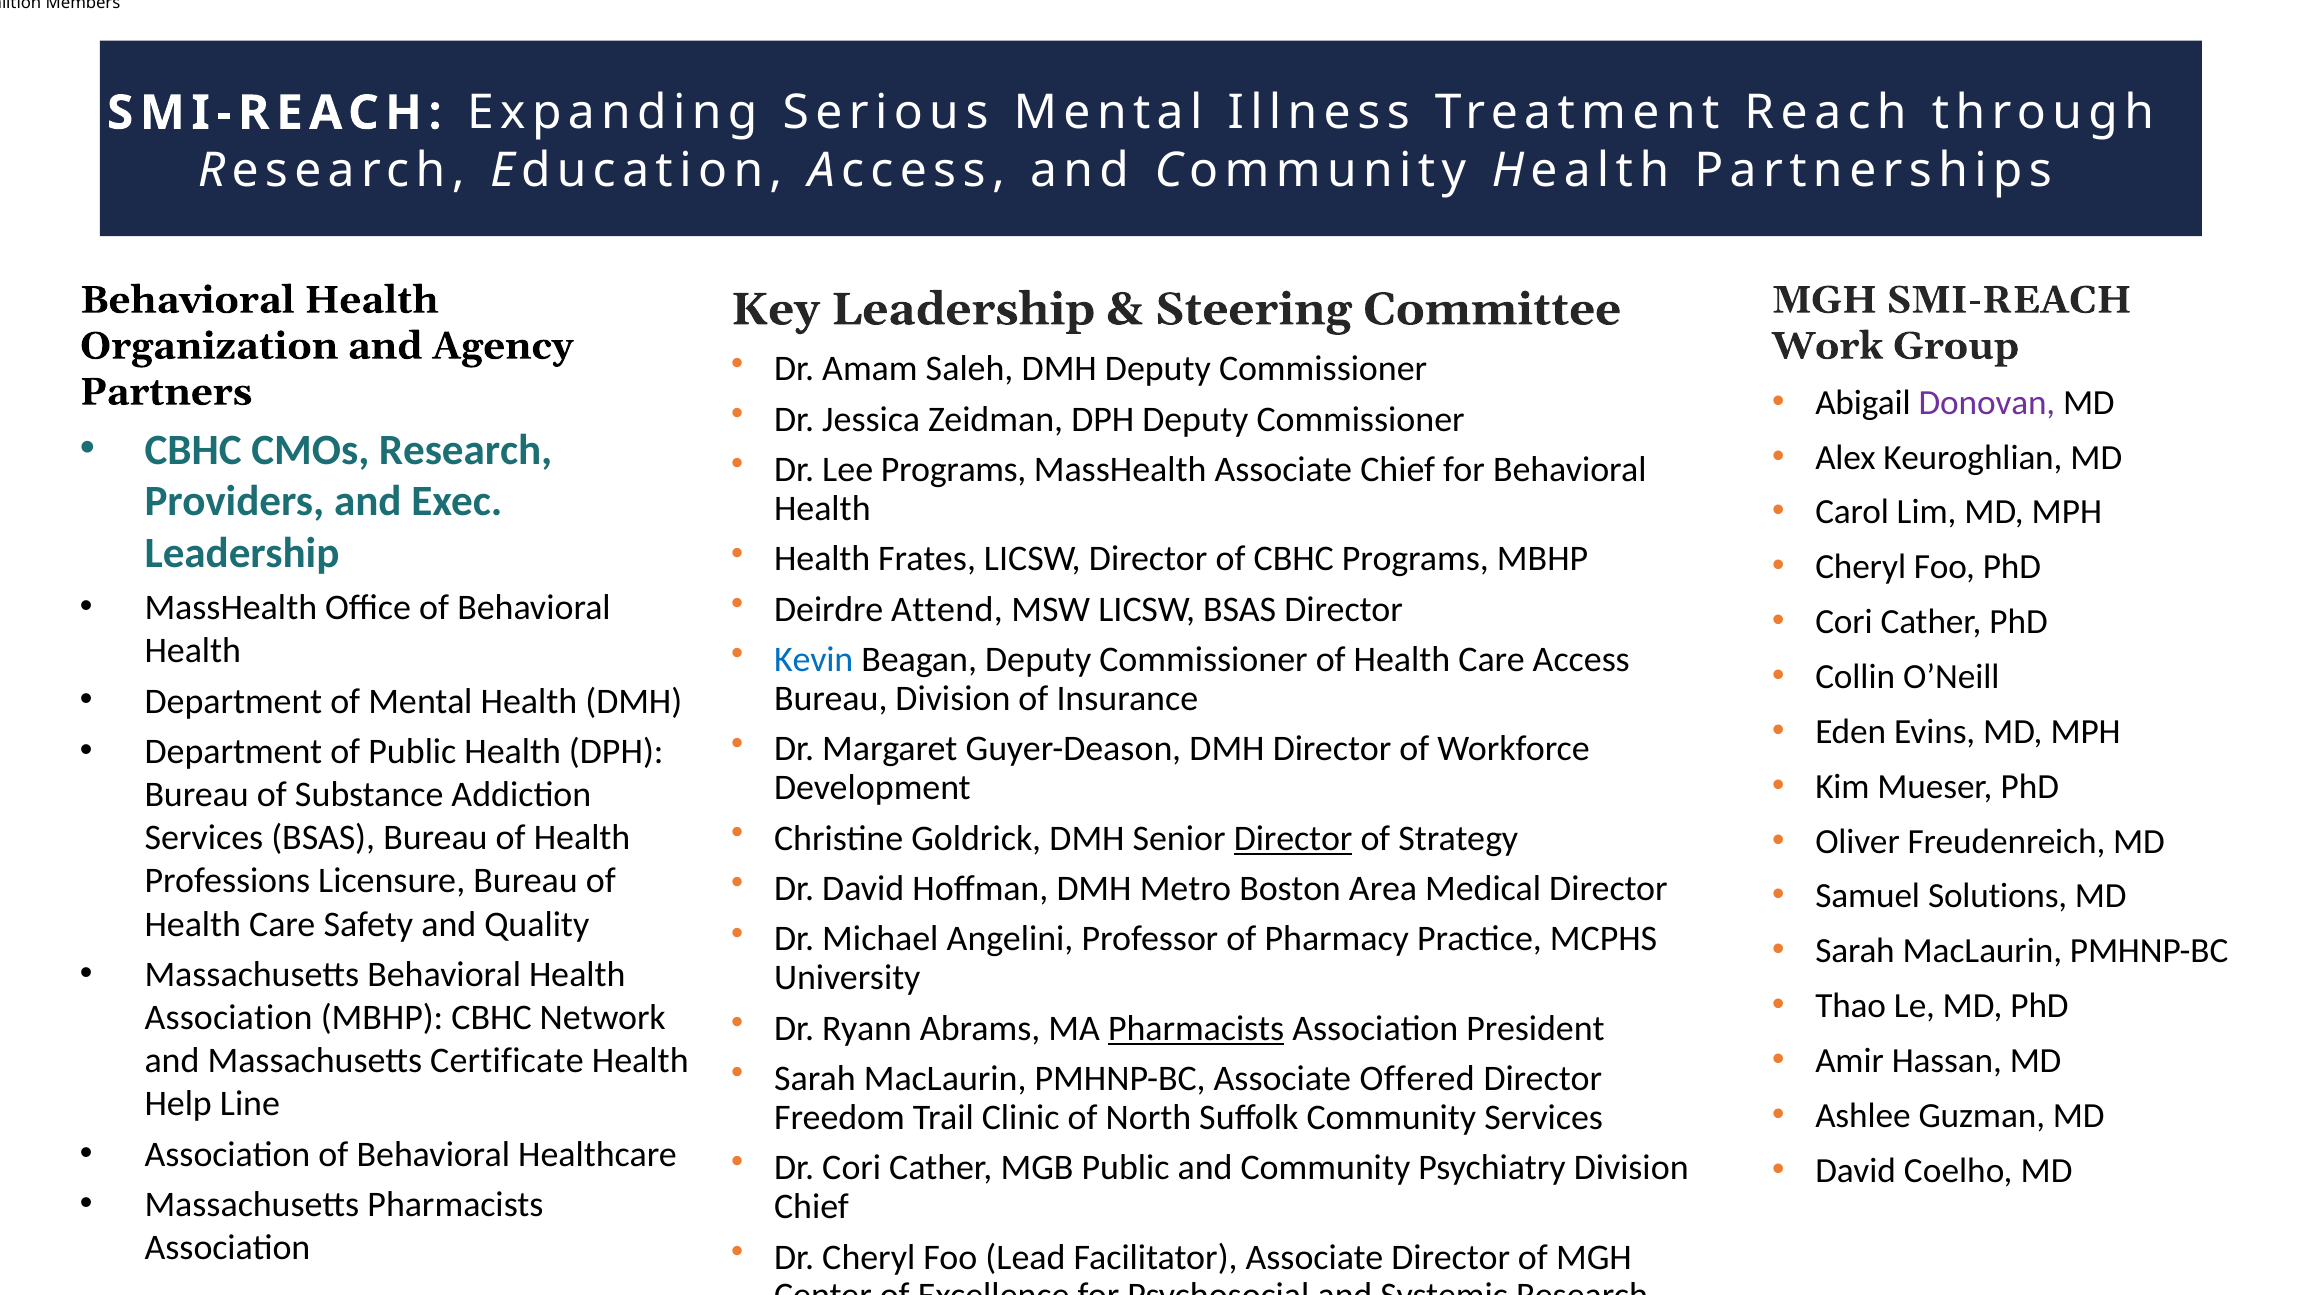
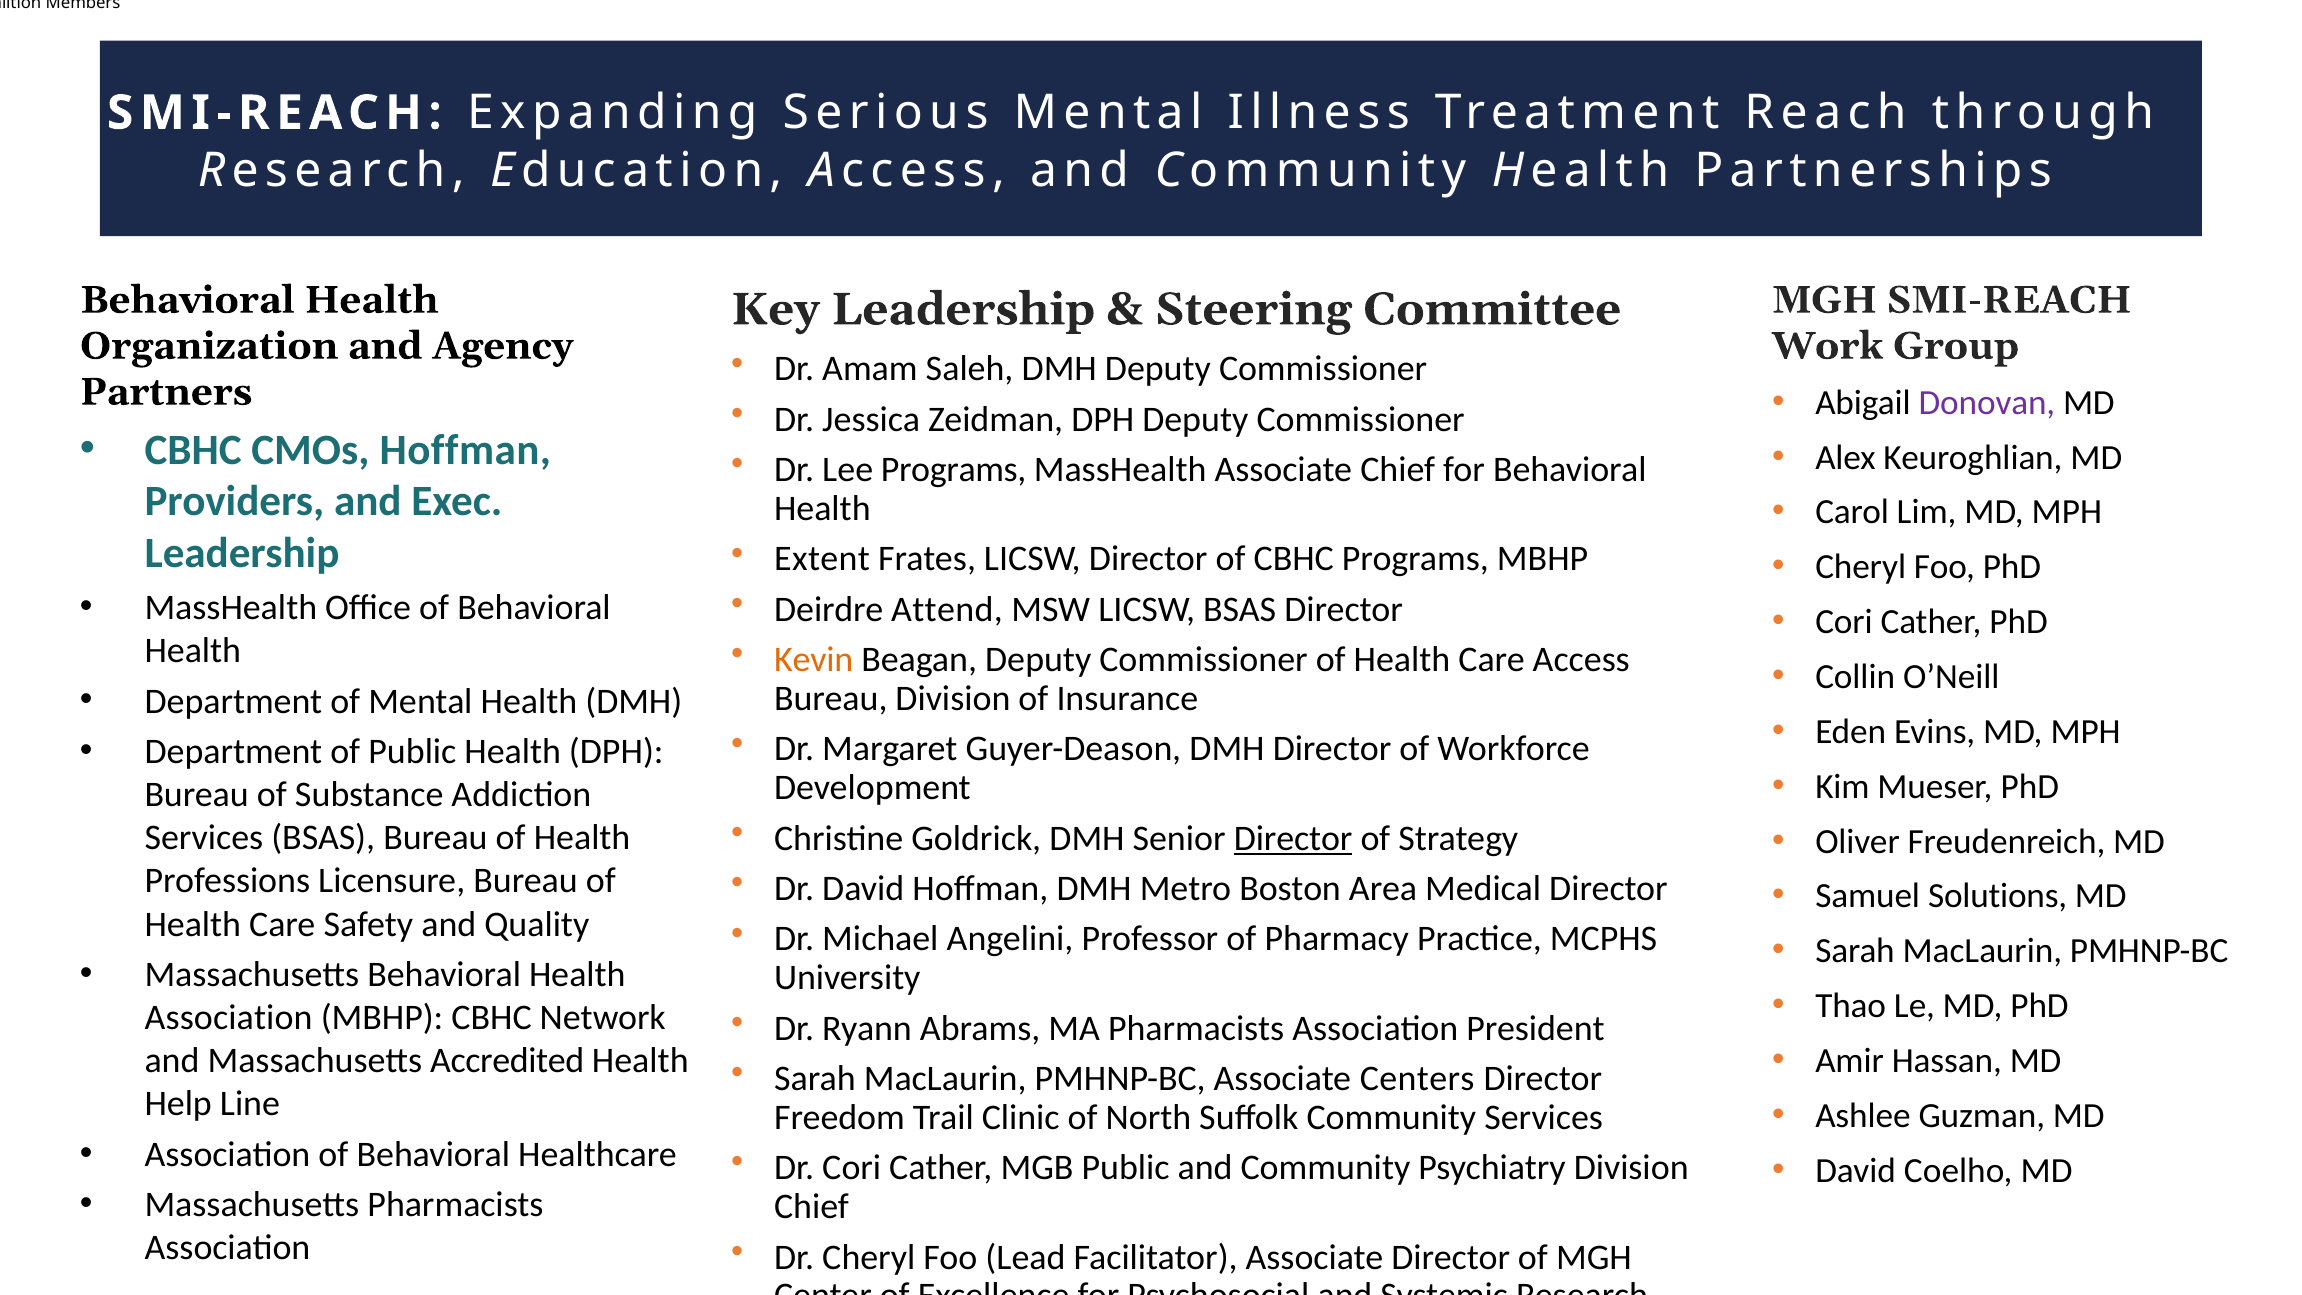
CMOs Research: Research -> Hoffman (465, 450)
Health: Health -> Extent (822, 559)
Kevin colour: blue -> orange (814, 660)
Pharmacists underline: present -> none (1196, 1028)
Certificate: Certificate -> Accredited (507, 1061)
Offered: Offered -> Centers (1417, 1079)
